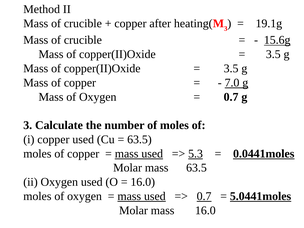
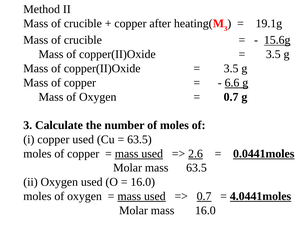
7.0: 7.0 -> 6.6 (232, 83)
5.3: 5.3 -> 2.6 (196, 154)
5.0441moles: 5.0441moles -> 4.0441moles (261, 196)
